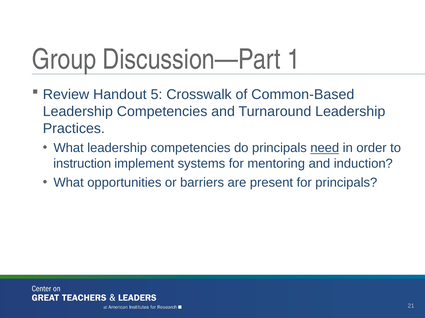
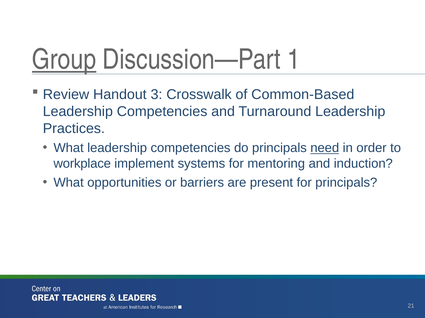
Group underline: none -> present (64, 60)
5: 5 -> 3 (157, 95)
instruction: instruction -> workplace (82, 164)
